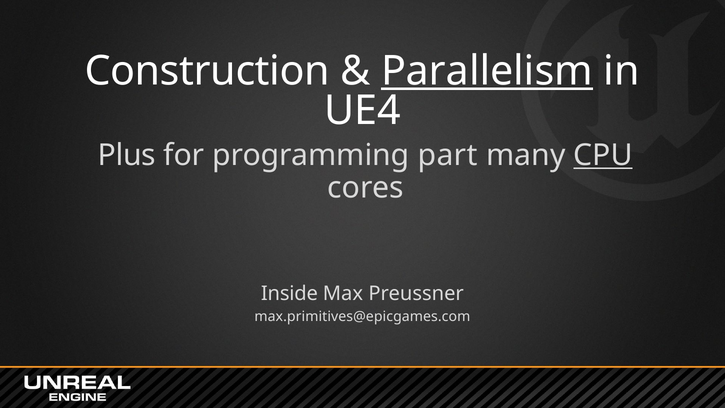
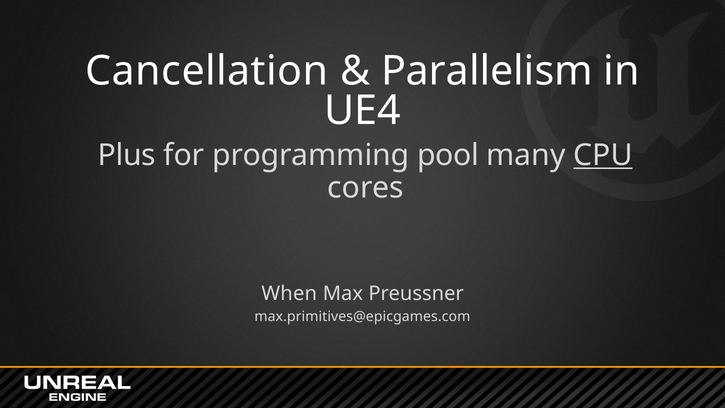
Construction: Construction -> Cancellation (207, 71)
Parallelism underline: present -> none (487, 71)
part: part -> pool (448, 155)
Inside: Inside -> When (289, 294)
